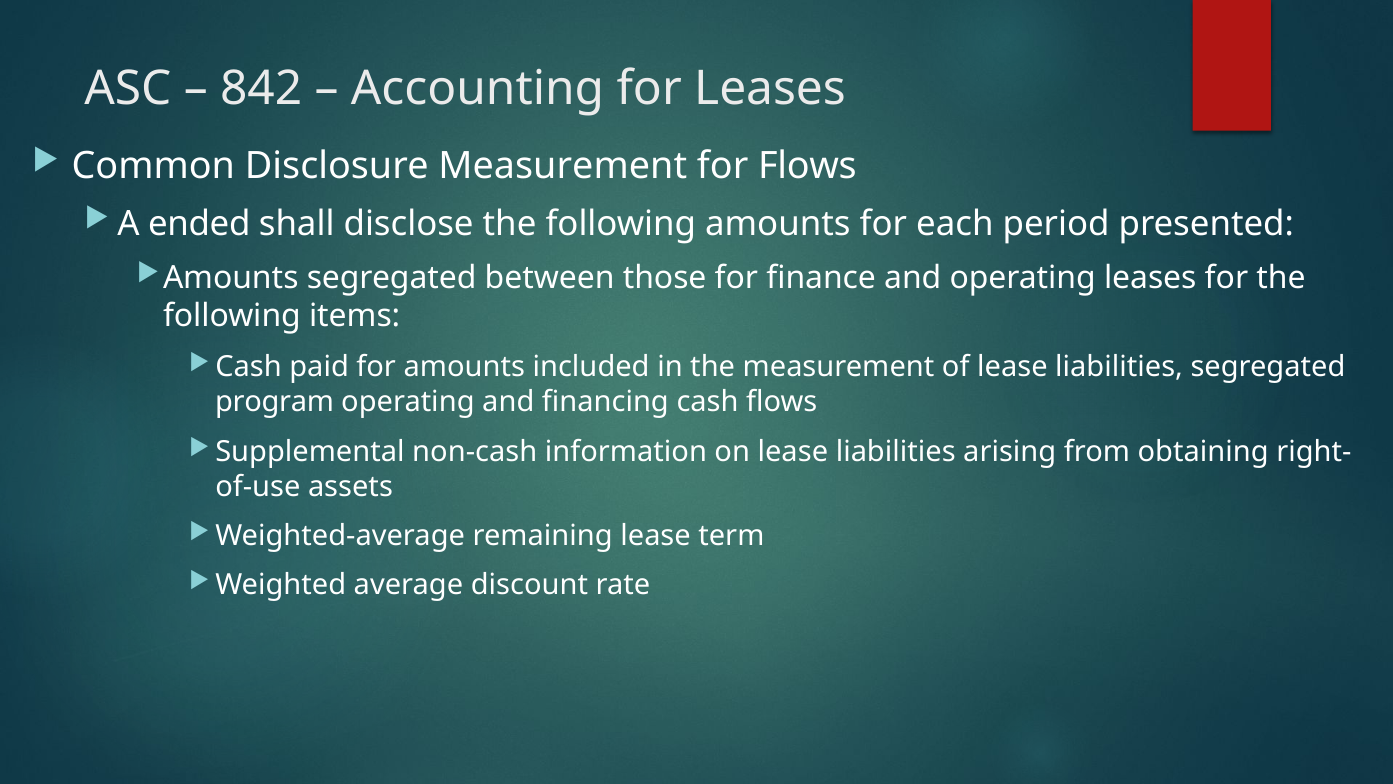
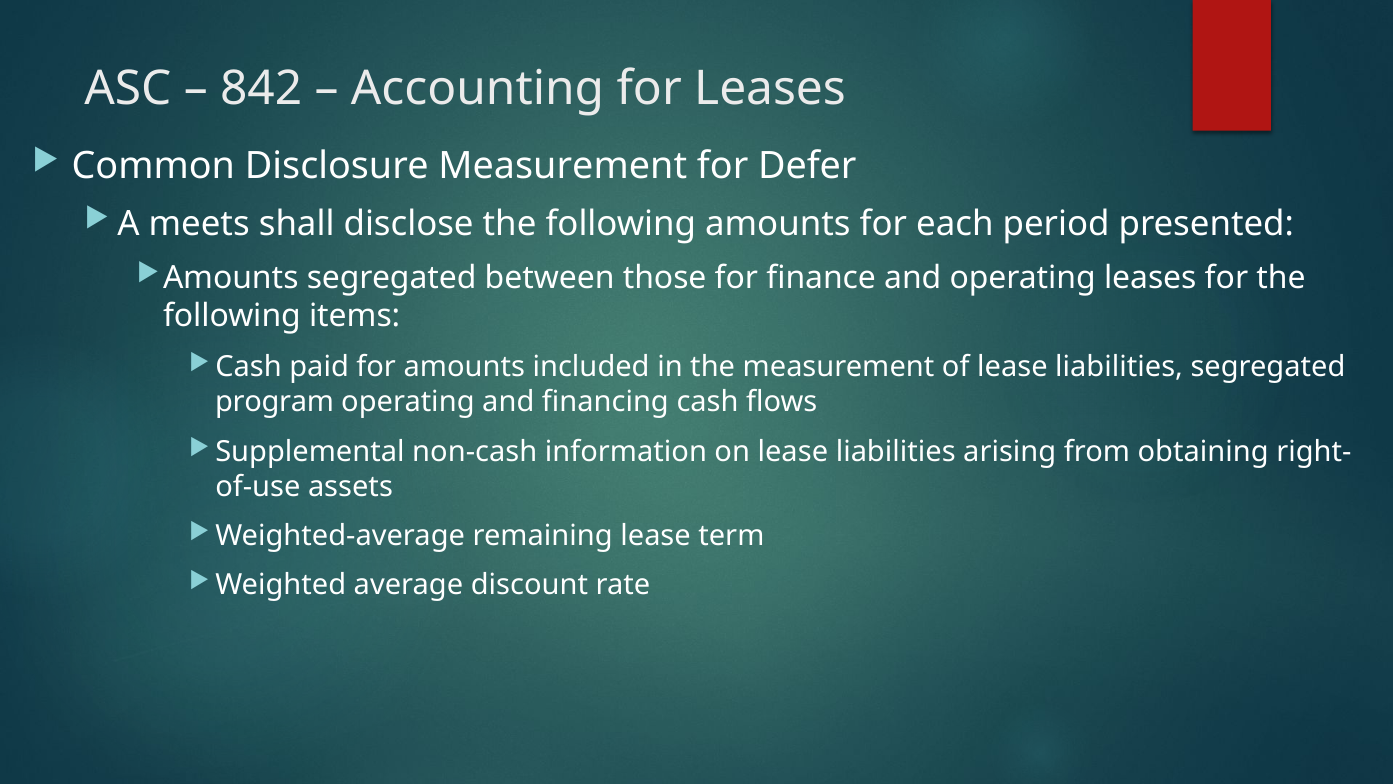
for Flows: Flows -> Defer (807, 166)
ended: ended -> meets (199, 224)
